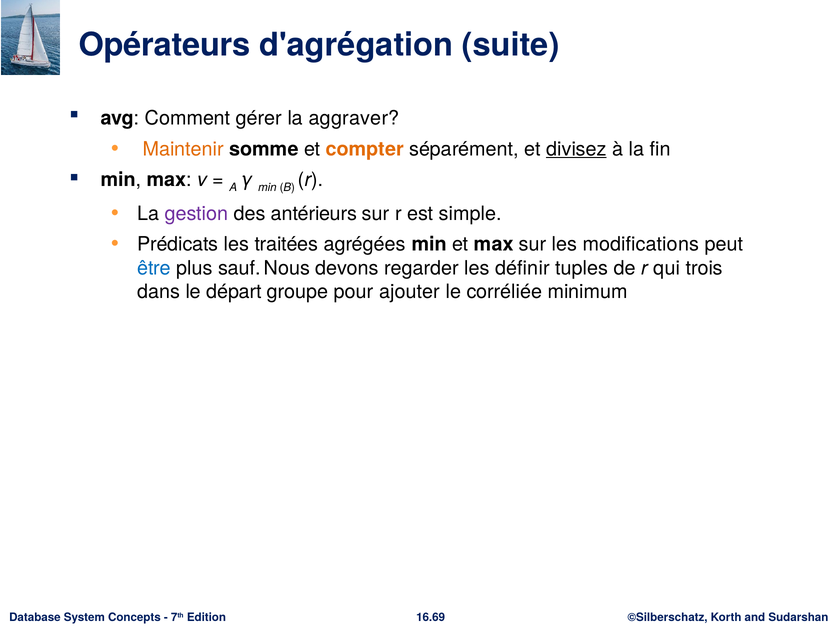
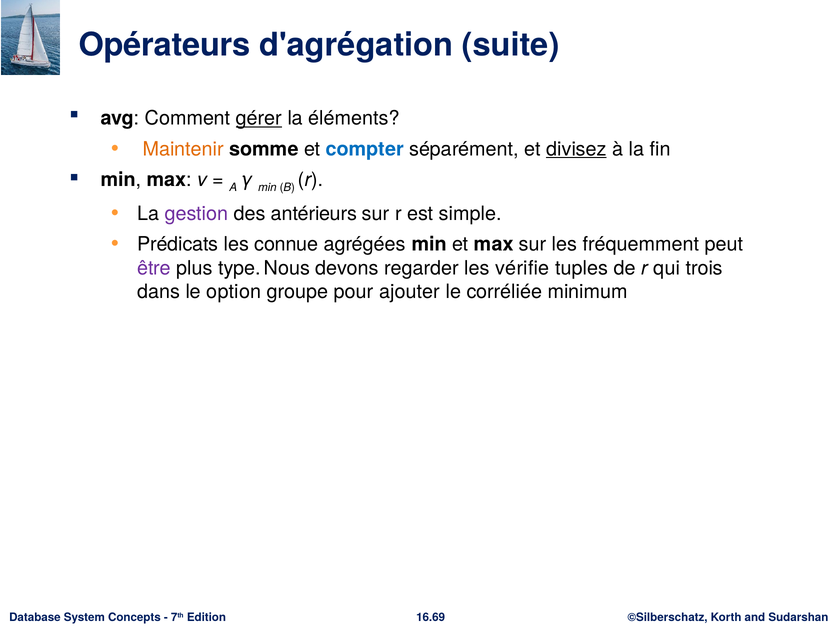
gérer underline: none -> present (259, 118)
aggraver: aggraver -> éléments (354, 118)
compter colour: orange -> blue (365, 149)
traitées: traitées -> connue (286, 244)
modifications: modifications -> fréquemment (641, 244)
être colour: blue -> purple (154, 268)
sauf: sauf -> type (239, 268)
définir: définir -> vérifie (522, 268)
départ: départ -> option (234, 292)
